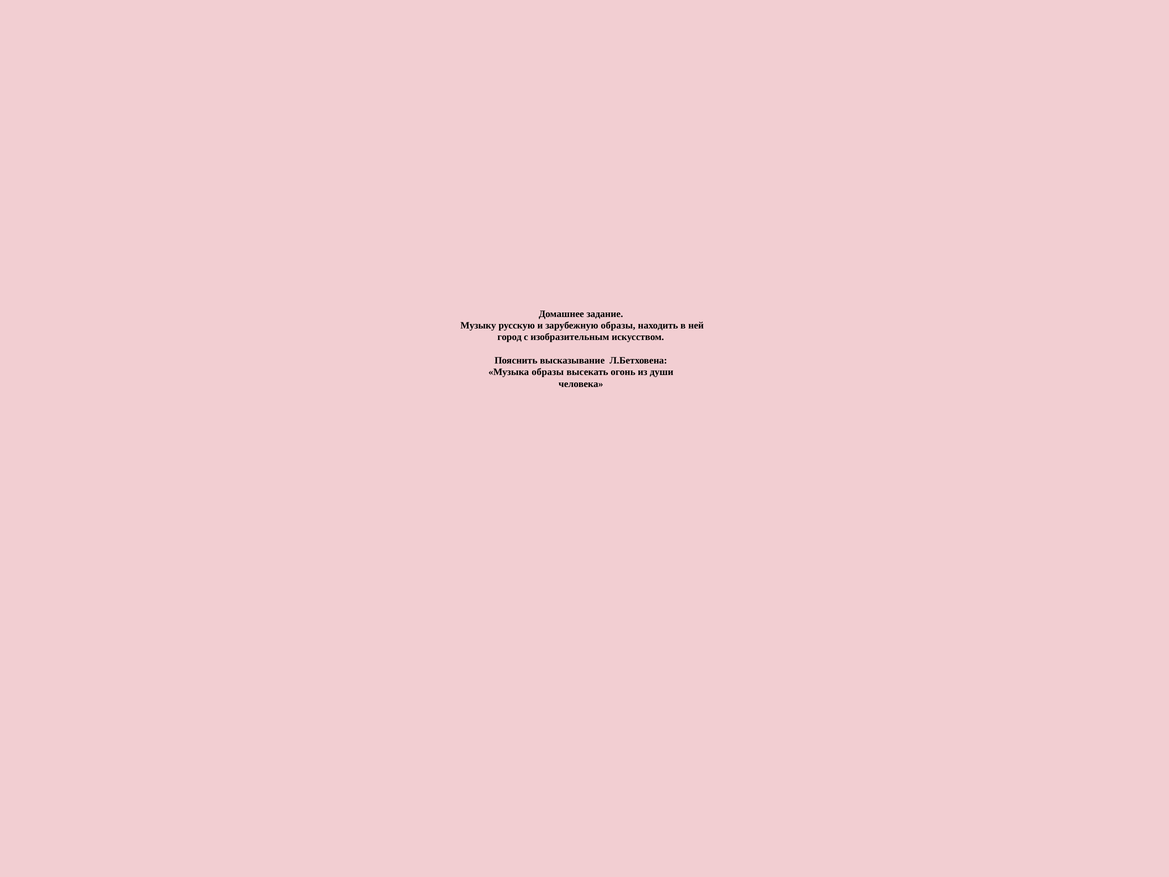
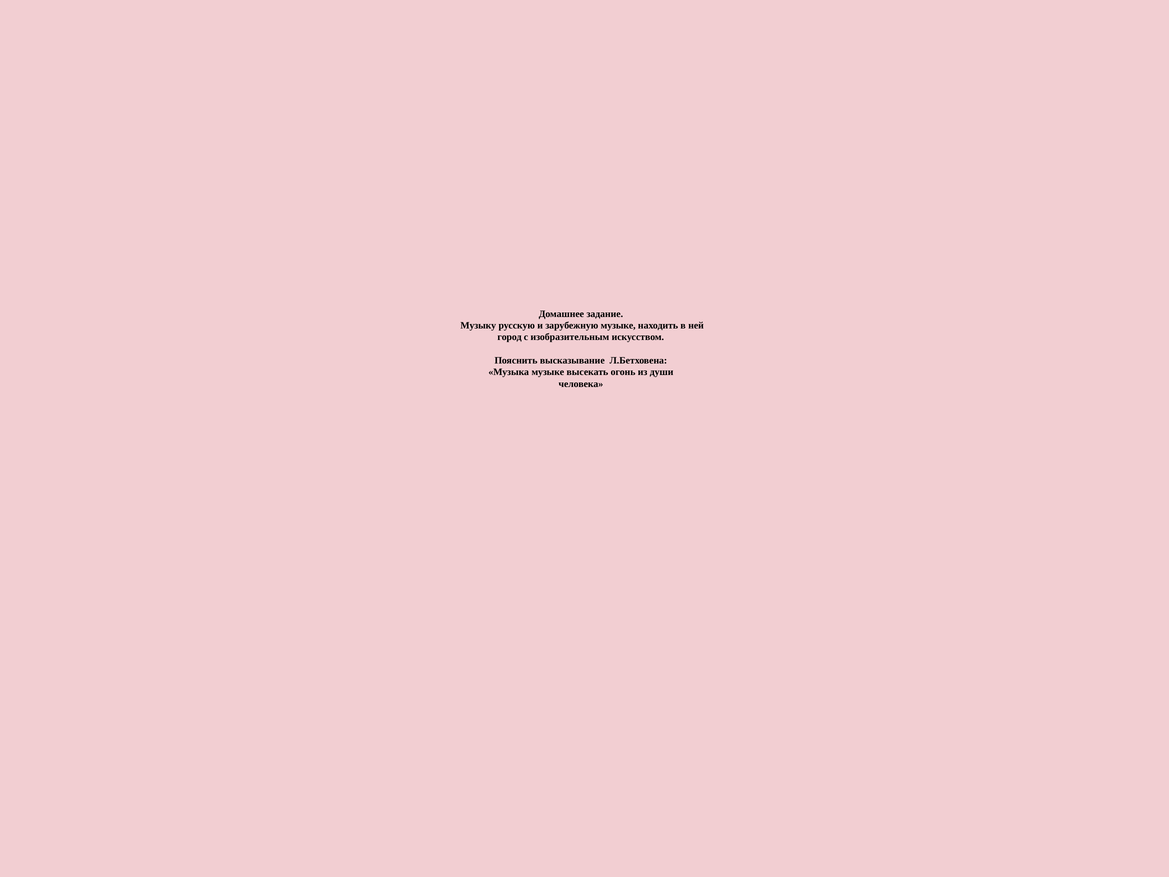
зарубежную образы: образы -> музыке (618, 325)
Музыка образы: образы -> музыке (548, 372)
